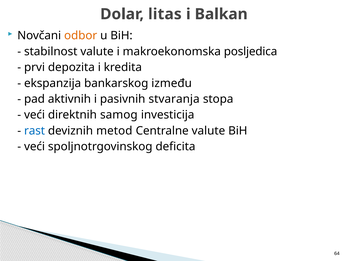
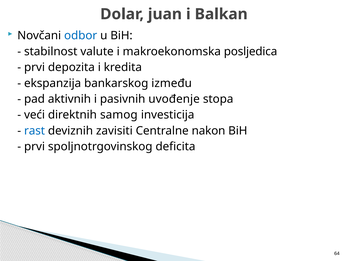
litas: litas -> juan (165, 14)
odbor colour: orange -> blue (81, 36)
stvaranja: stvaranja -> uvođenje (174, 99)
metod: metod -> zavisiti (114, 131)
Centralne valute: valute -> nakon (209, 131)
veći: veći -> prvi (35, 147)
